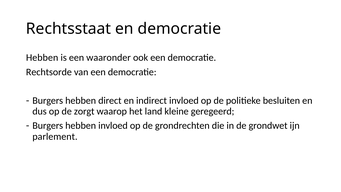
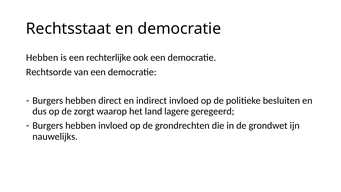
waaronder: waaronder -> rechterlijke (109, 58)
kleine: kleine -> lagere (177, 111)
parlement: parlement -> nauwelijks (55, 136)
